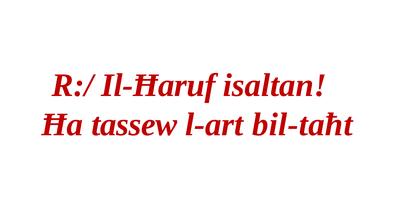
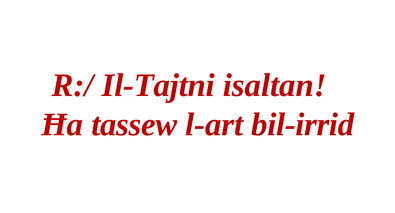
Il-Ħaruf: Il-Ħaruf -> Il-Tajtni (158, 85)
bil-taħt: bil-taħt -> bil-irrid (303, 124)
